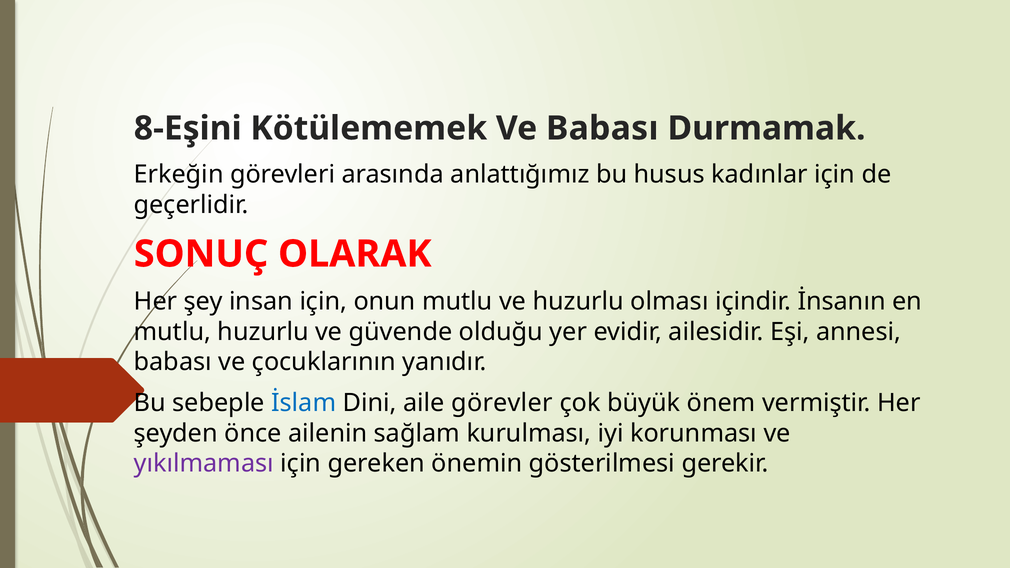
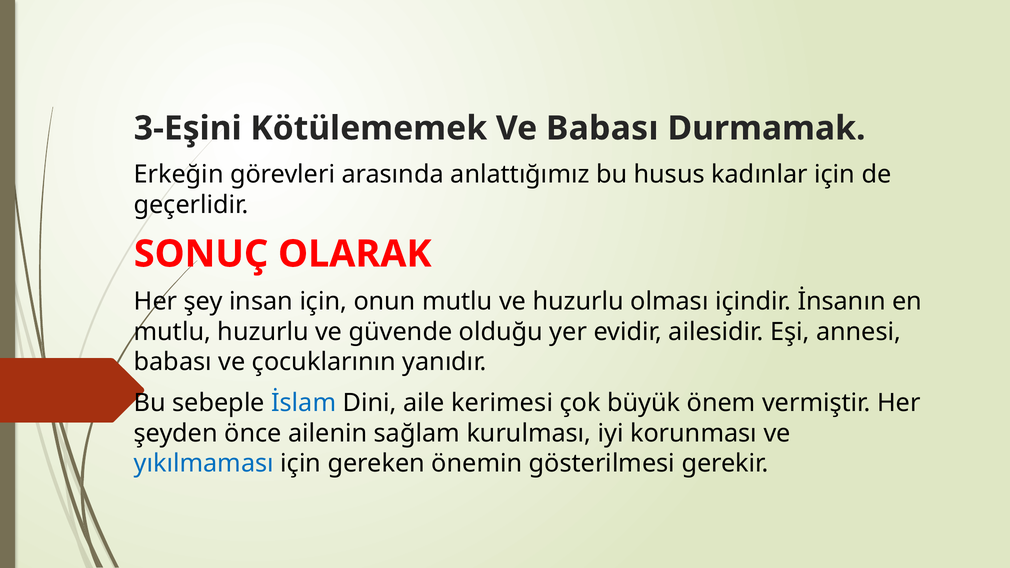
8-Eşini: 8-Eşini -> 3-Eşini (188, 128)
görevler: görevler -> kerimesi (502, 403)
yıkılmaması colour: purple -> blue (204, 464)
